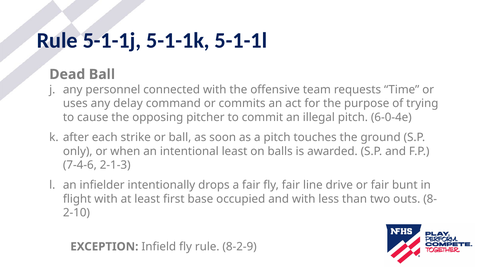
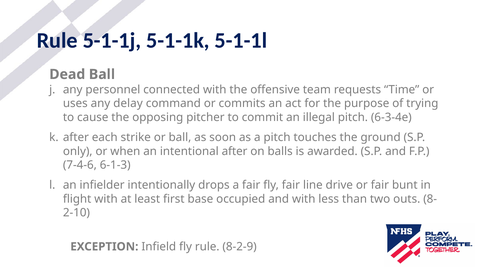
6-0-4e: 6-0-4e -> 6-3-4e (391, 117)
intentional least: least -> after (235, 151)
2-1-3: 2-1-3 -> 6-1-3 (115, 165)
